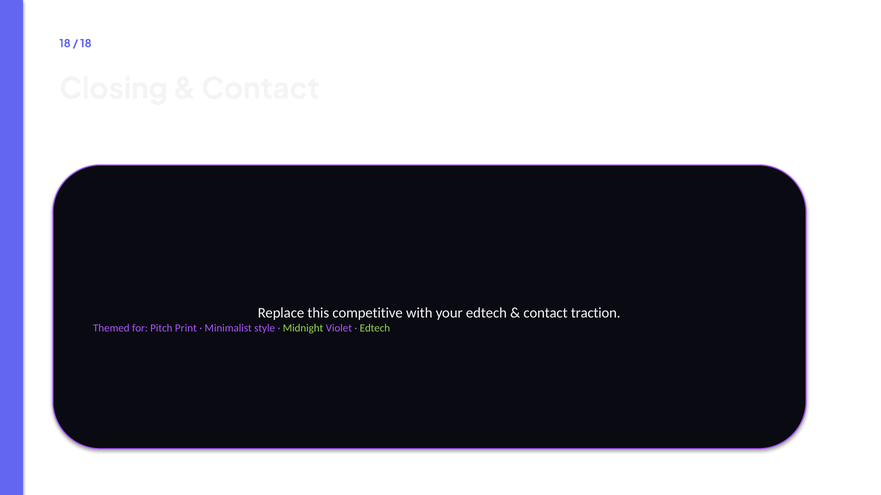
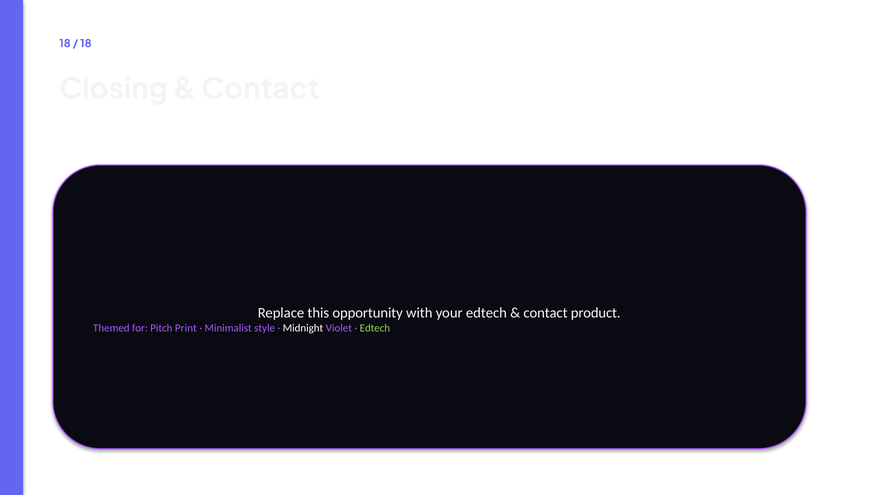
competitive: competitive -> opportunity (368, 313)
traction: traction -> product (596, 313)
Midnight colour: light green -> white (303, 328)
